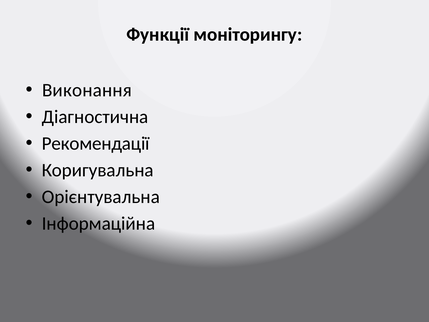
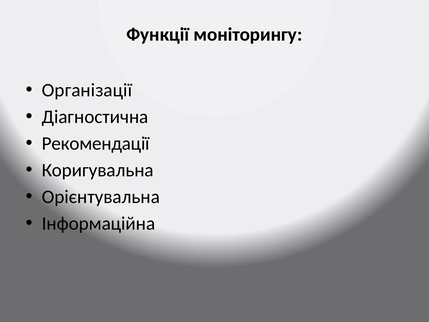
Виконання: Виконання -> Організації (87, 90)
